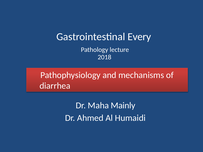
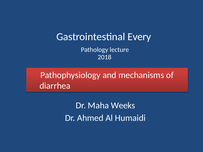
Mainly: Mainly -> Weeks (123, 106)
